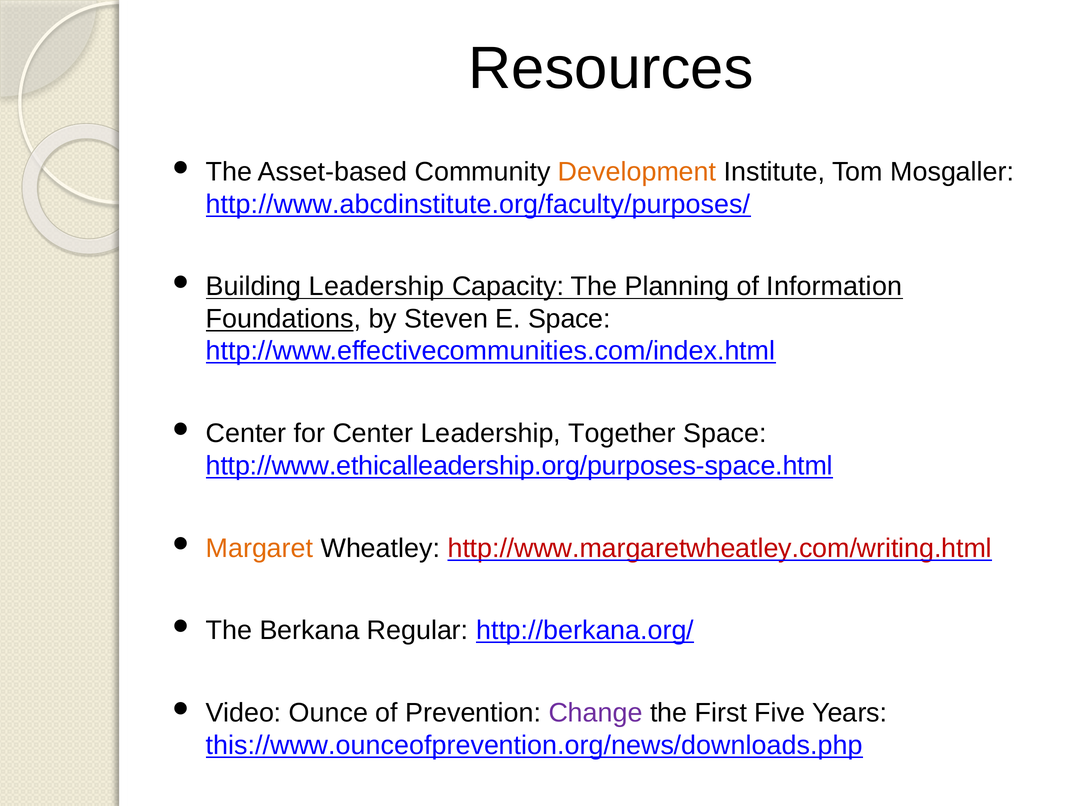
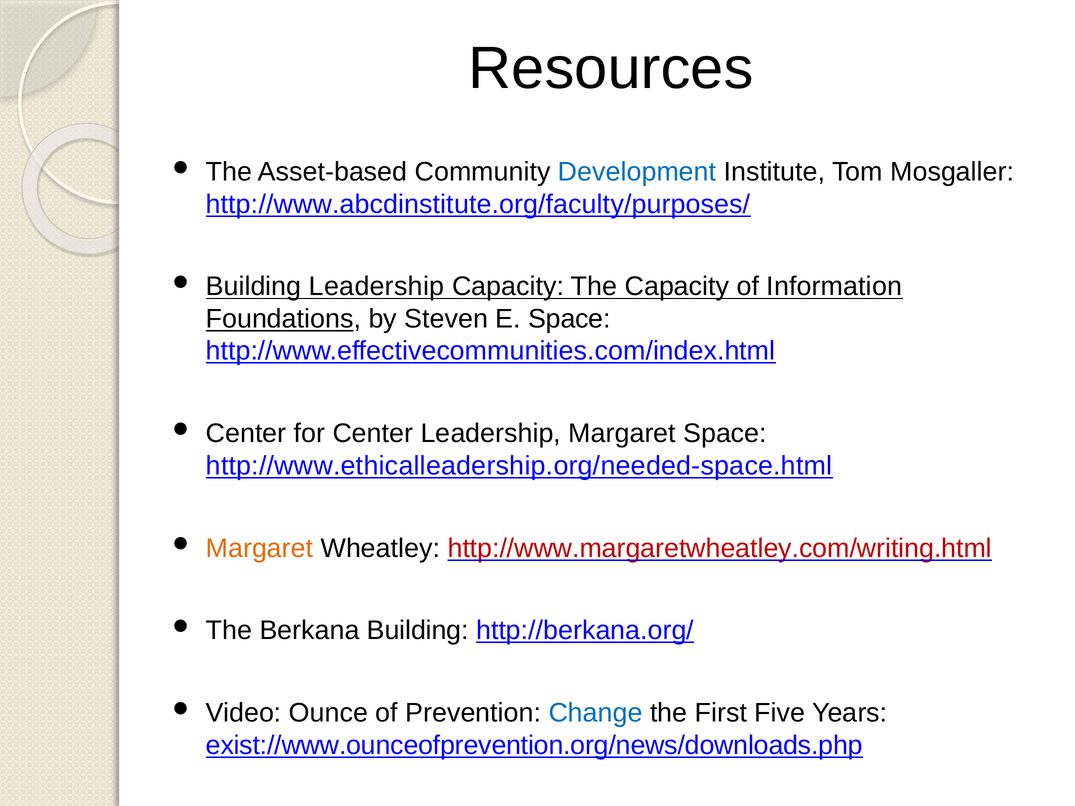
Development colour: orange -> blue (637, 172)
The Planning: Planning -> Capacity (677, 287)
Leadership Together: Together -> Margaret (622, 434)
http://www.ethicalleadership.org/purposes-space.html: http://www.ethicalleadership.org/purposes-space.html -> http://www.ethicalleadership.org/needed-space.html (519, 466)
Berkana Regular: Regular -> Building (418, 631)
Change colour: purple -> blue (596, 713)
this://www.ounceofprevention.org/news/downloads.php: this://www.ounceofprevention.org/news/downloads.php -> exist://www.ounceofprevention.org/news/downloads.php (534, 745)
